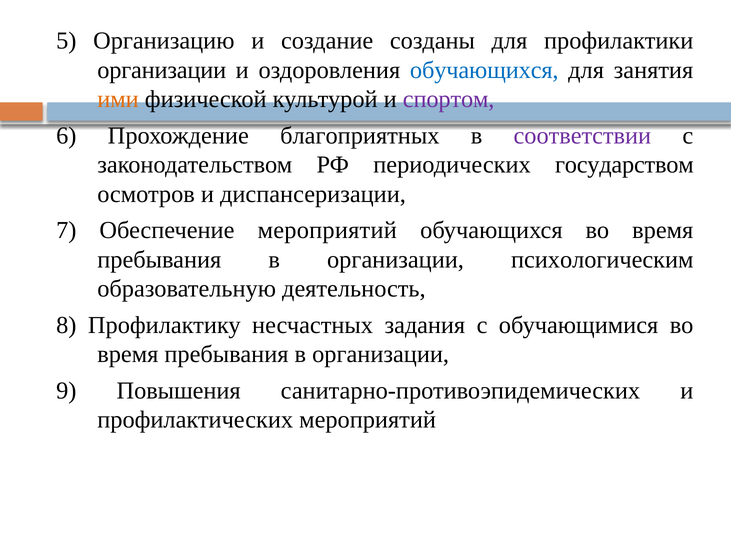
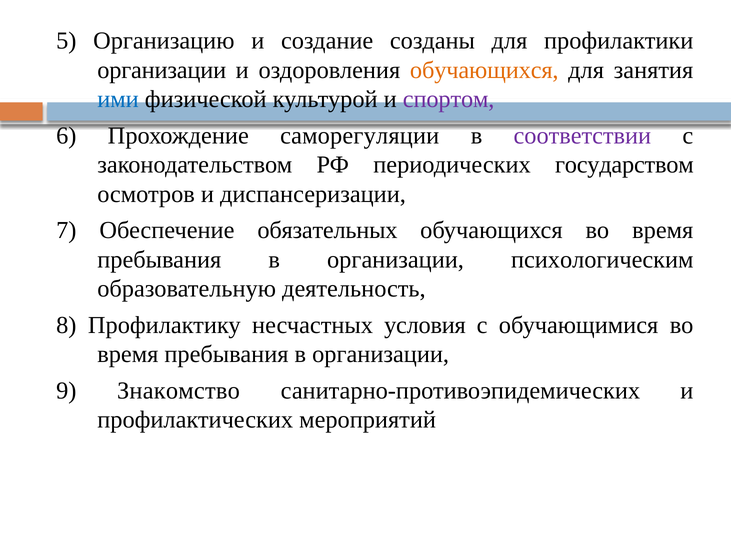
обучающихся colour: blue -> orange (484, 70)
ими colour: orange -> blue (118, 99)
благоприятных: благоприятных -> саморегуляции (360, 136)
Обеспечение мероприятий: мероприятий -> обязательных (327, 230)
задания: задания -> условия (425, 325)
Повышения: Повышения -> Знакомство (178, 391)
